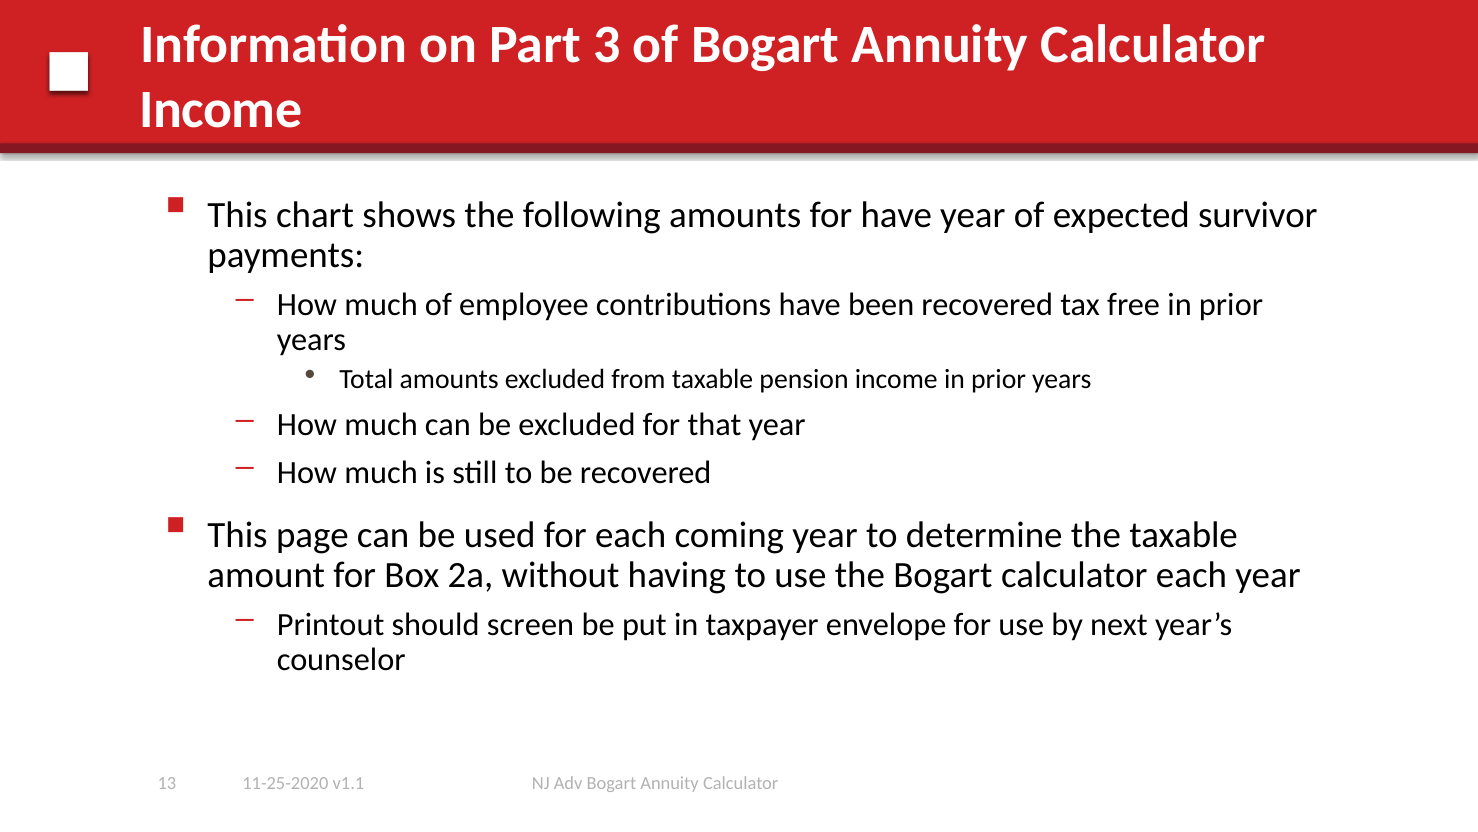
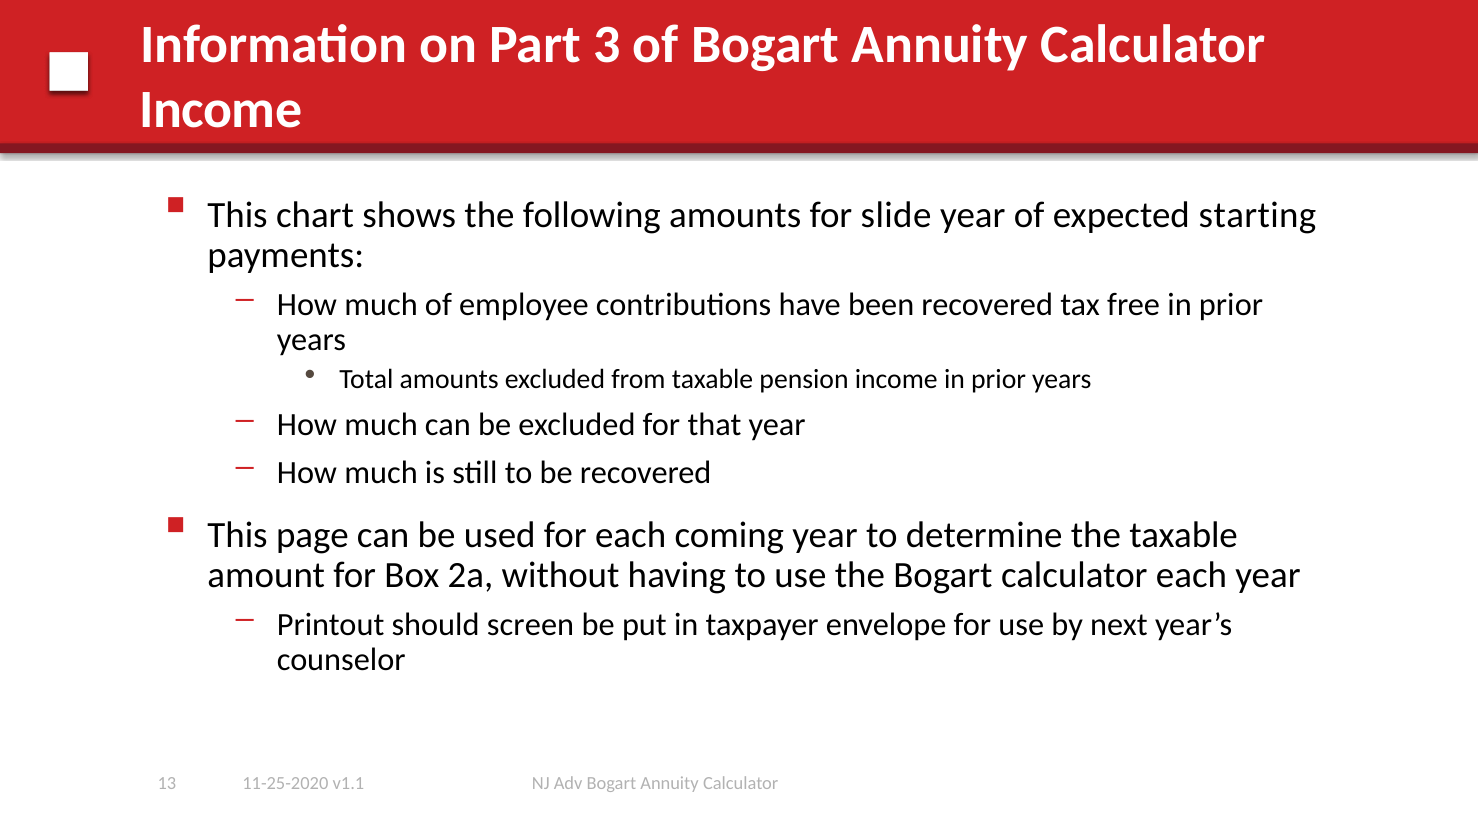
for have: have -> slide (896, 215)
survivor: survivor -> starting (1258, 215)
